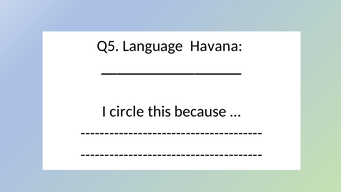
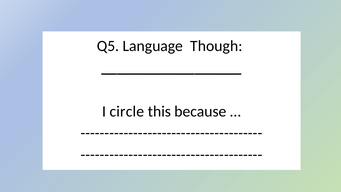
Havana: Havana -> Though (216, 46)
